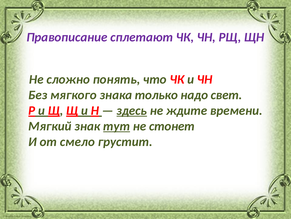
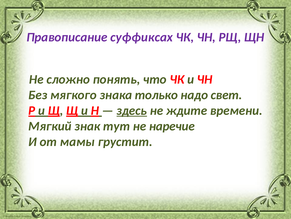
сплетают: сплетают -> суффиксах (142, 37)
тут underline: present -> none (117, 126)
стонет: стонет -> наречие (172, 126)
смело: смело -> мамы (77, 141)
